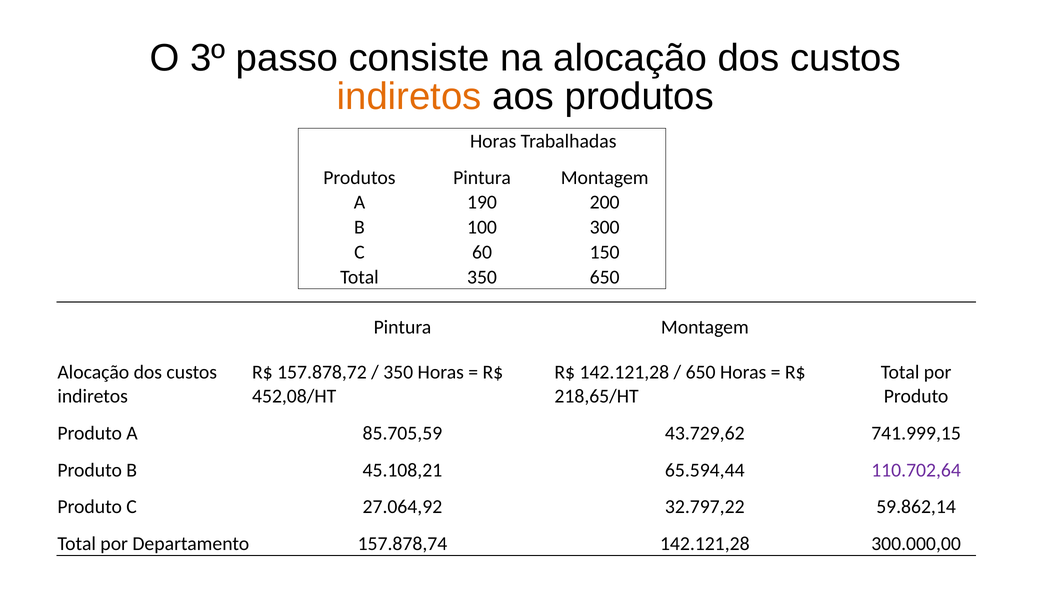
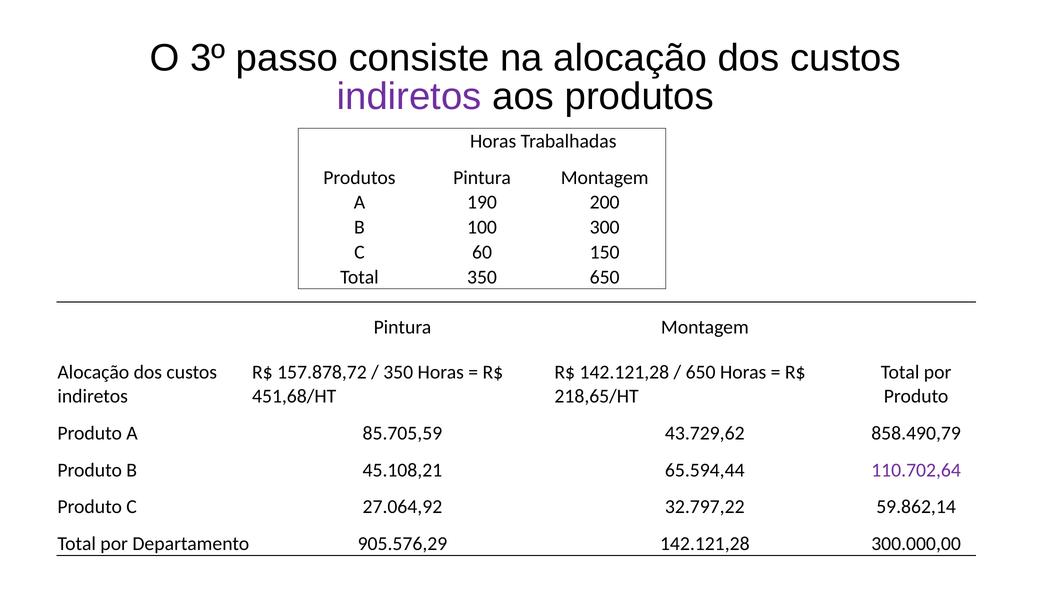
indiretos colour: orange -> purple (409, 97)
452,08/HT: 452,08/HT -> 451,68/HT (294, 396)
741.999,15: 741.999,15 -> 858.490,79 (916, 433)
157.878,74: 157.878,74 -> 905.576,29 (402, 544)
